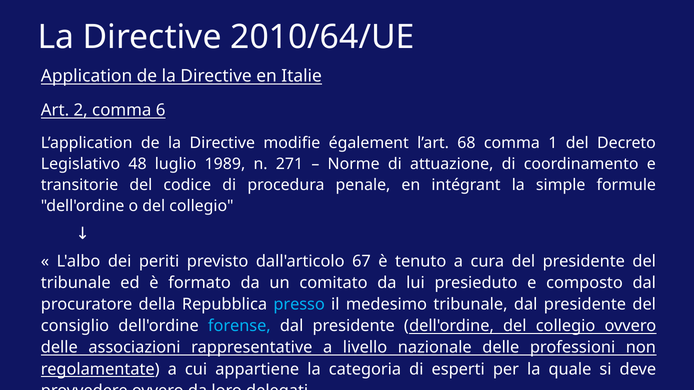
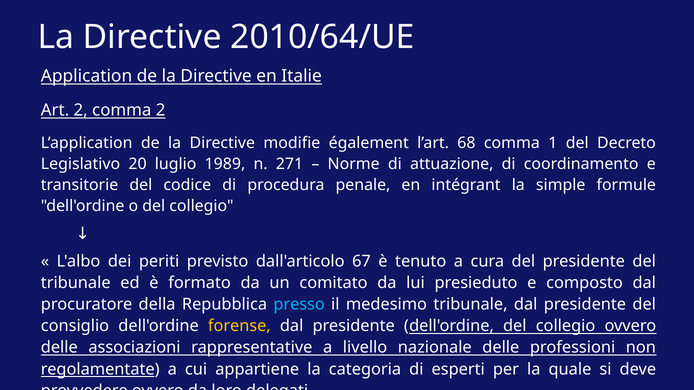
comma 6: 6 -> 2 (161, 110)
48: 48 -> 20 (138, 164)
forense colour: light blue -> yellow (239, 326)
